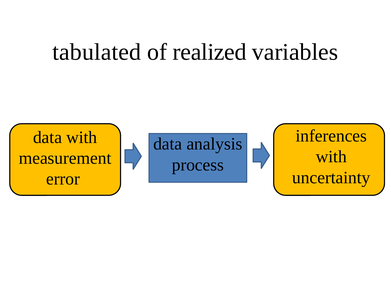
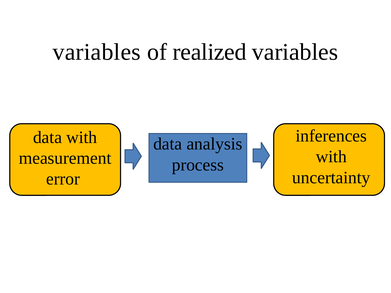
tabulated: tabulated -> variables (97, 52)
